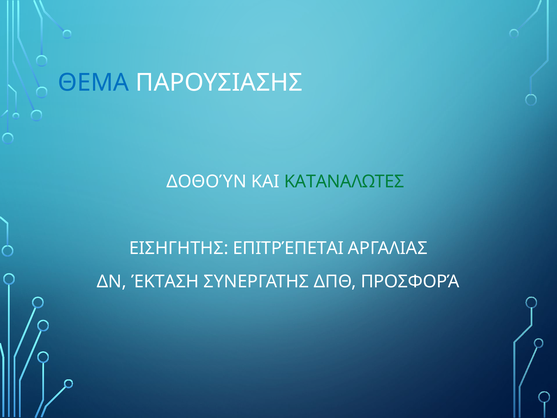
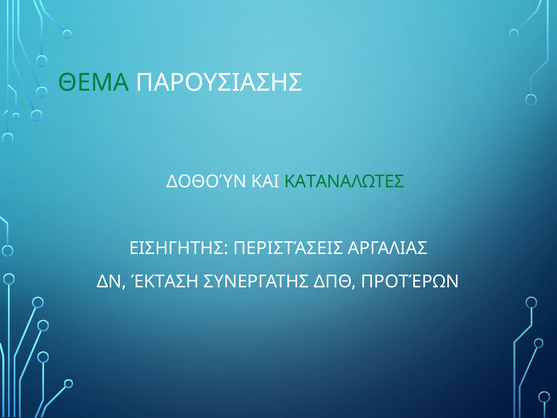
ΘΕΜΑ colour: blue -> green (93, 83)
ΕΠΙΤΡΈΠΕΤΑΙ: ΕΠΙΤΡΈΠΕΤΑΙ -> ΠΕΡΙΣΤΆΣΕΙΣ (288, 248)
ΠΡΟΣΦΟΡΆ: ΠΡΟΣΦΟΡΆ -> ΠΡΟΤΈΡΩΝ (410, 282)
